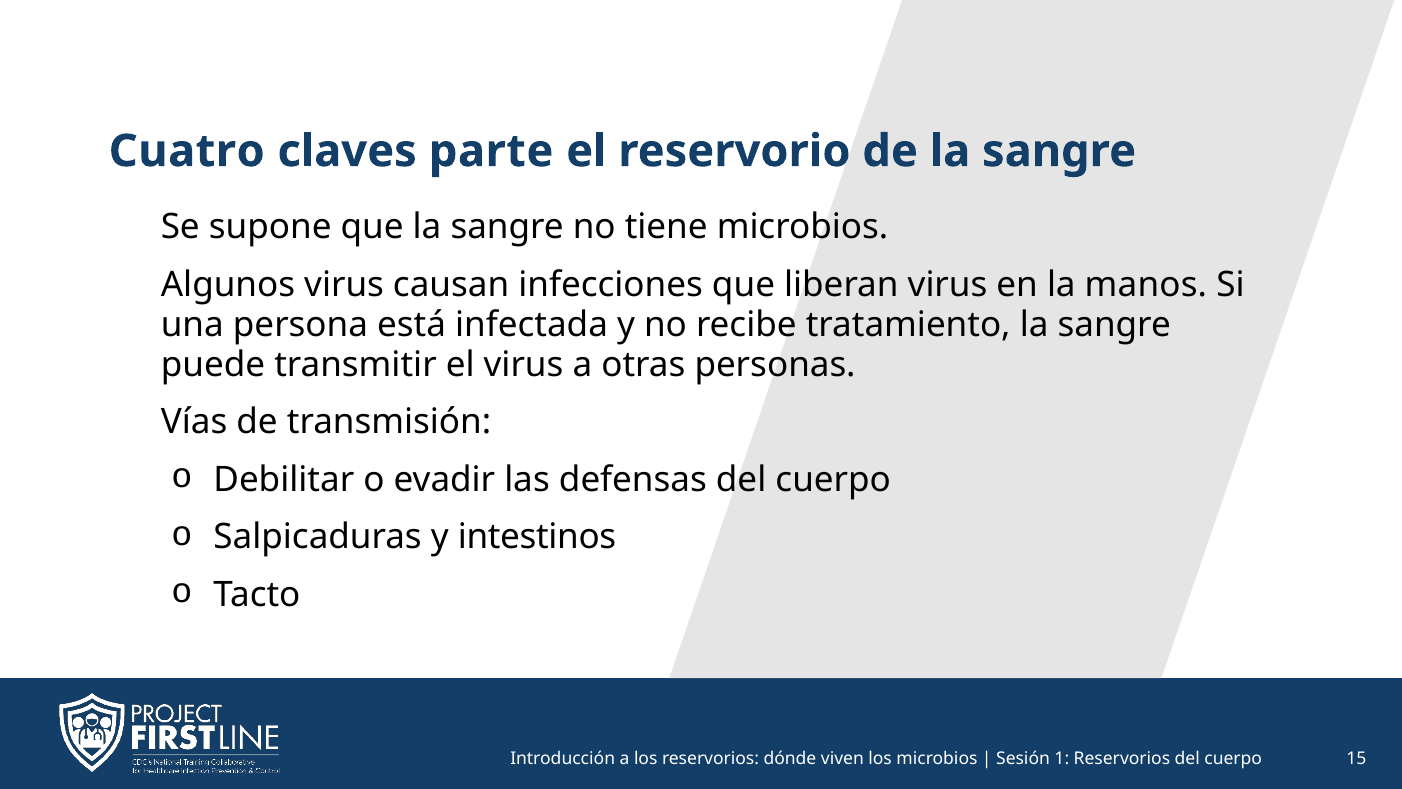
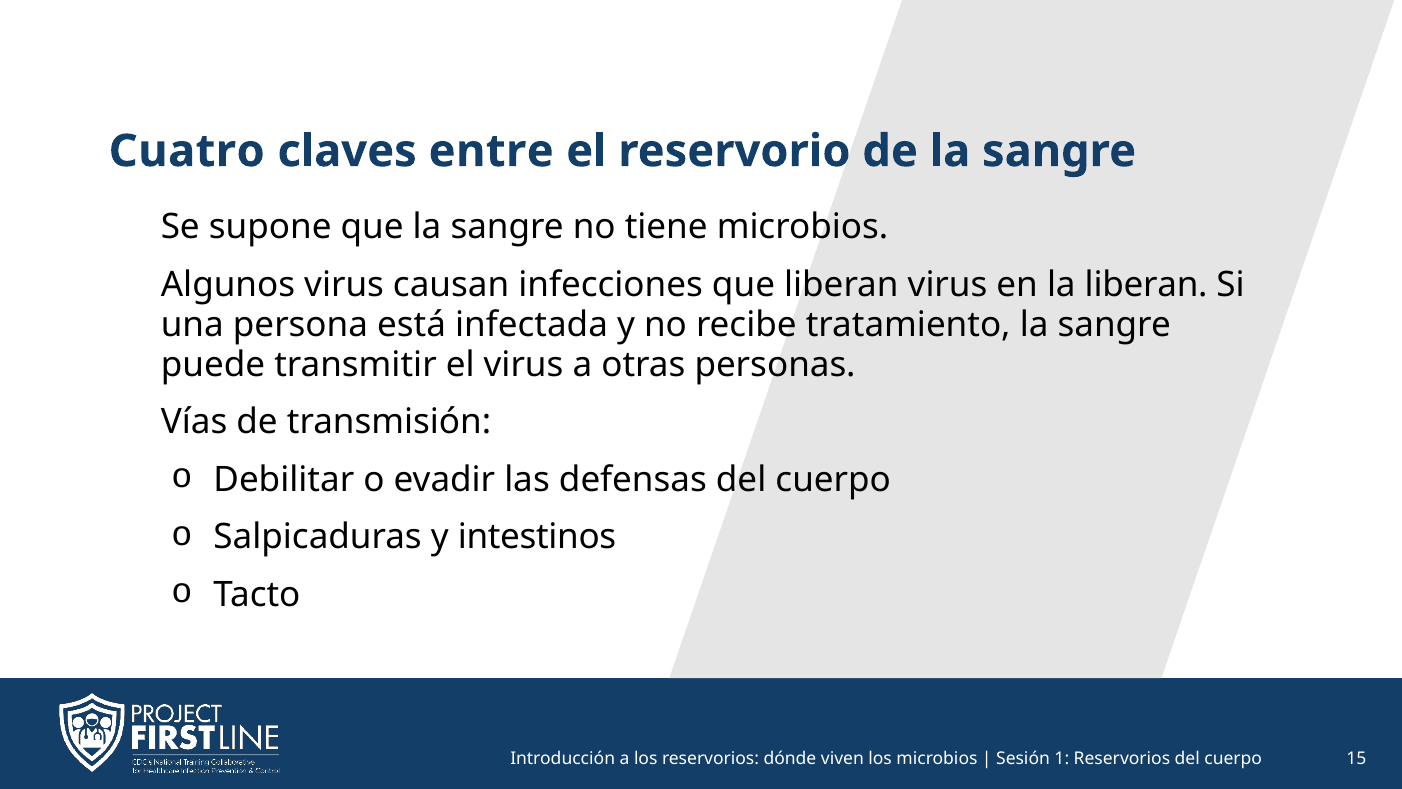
parte: parte -> entre (491, 151)
la manos: manos -> liberan (1146, 285)
